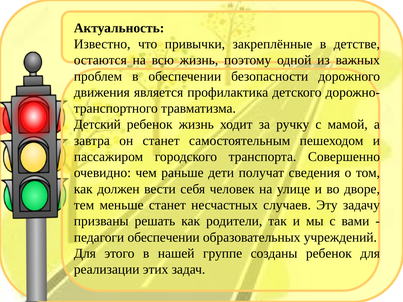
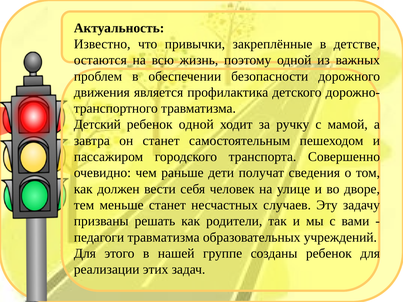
ребенок жизнь: жизнь -> одной (196, 125)
педагоги обеспечении: обеспечении -> травматизма (164, 238)
